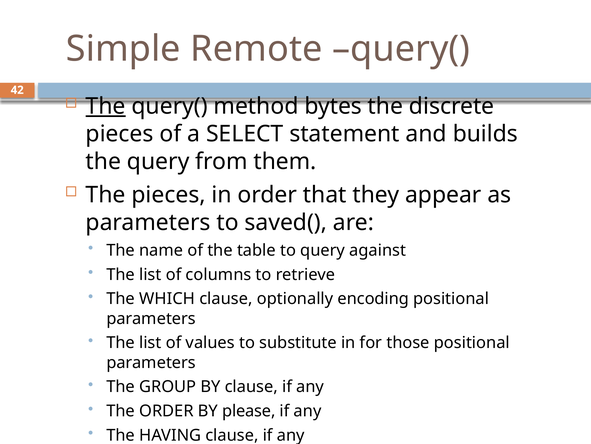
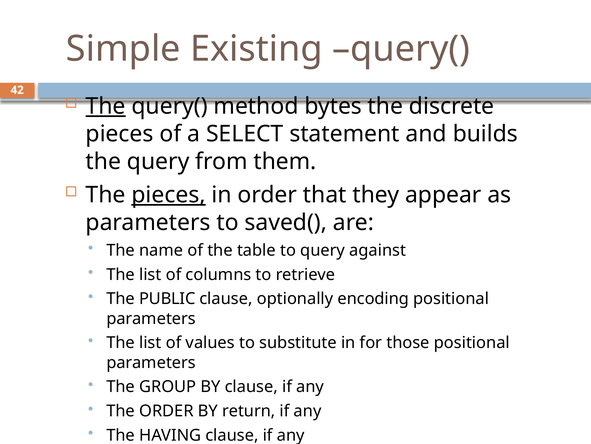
Remote: Remote -> Existing (256, 49)
pieces underline: none -> present (168, 195)
WHICH: WHICH -> PUBLIC (167, 298)
please: please -> return (249, 410)
